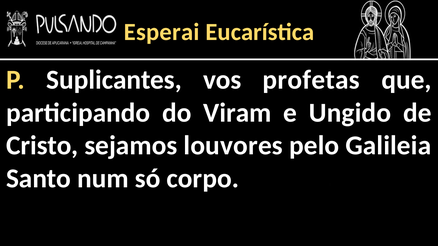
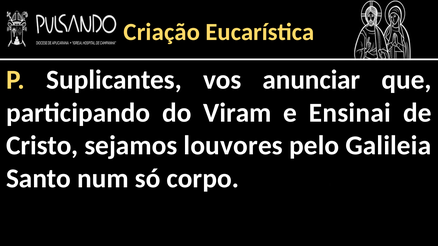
Esperai: Esperai -> Criação (162, 32)
profetas: profetas -> anunciar (311, 80)
Ungido: Ungido -> Ensinai (350, 113)
